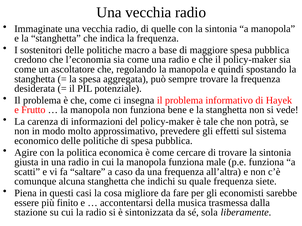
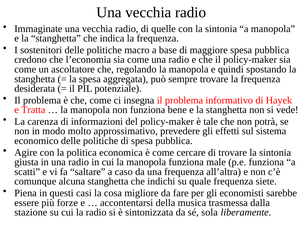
Frutto: Frutto -> Tratta (33, 110)
finito: finito -> forze (67, 203)
